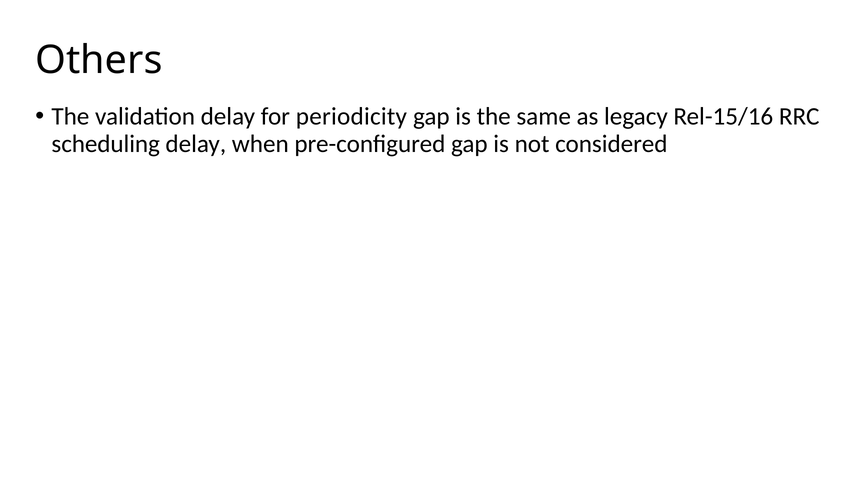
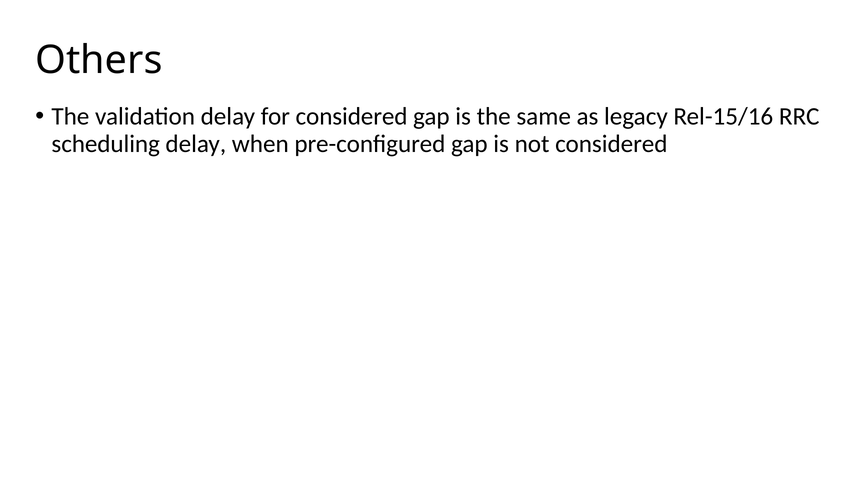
for periodicity: periodicity -> considered (352, 117)
